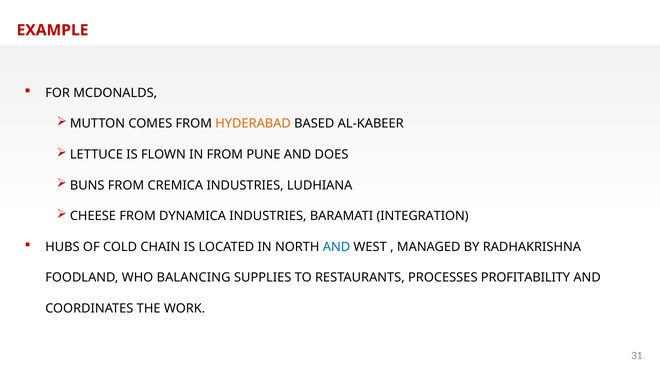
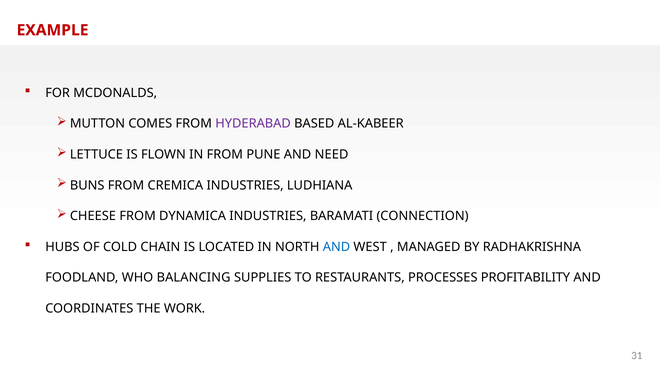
HYDERABAD colour: orange -> purple (253, 124)
DOES: DOES -> NEED (332, 155)
INTEGRATION: INTEGRATION -> CONNECTION (422, 216)
